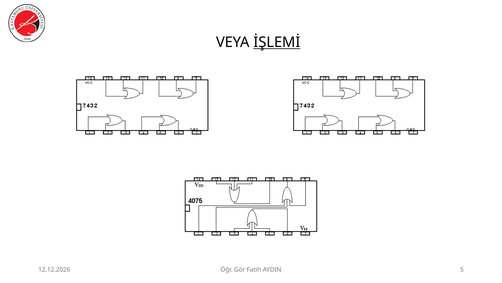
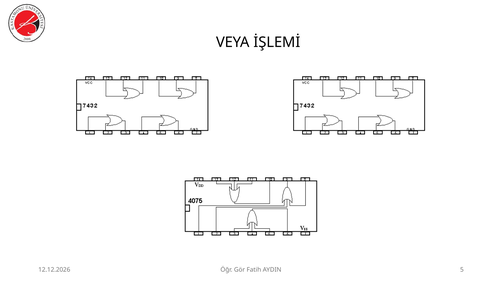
İŞLEMİ underline: present -> none (277, 42)
